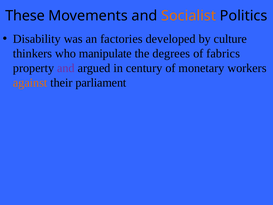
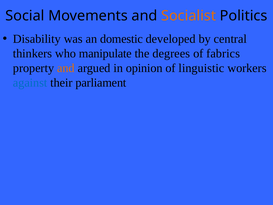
These: These -> Social (25, 16)
factories: factories -> domestic (122, 39)
culture: culture -> central (230, 39)
and colour: purple -> orange (66, 68)
century: century -> opinion (144, 68)
monetary: monetary -> linguistic (201, 68)
against colour: orange -> blue (30, 83)
